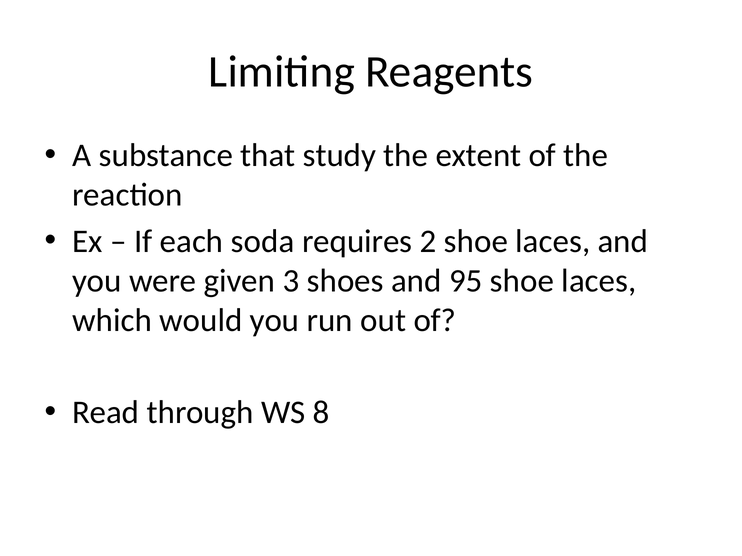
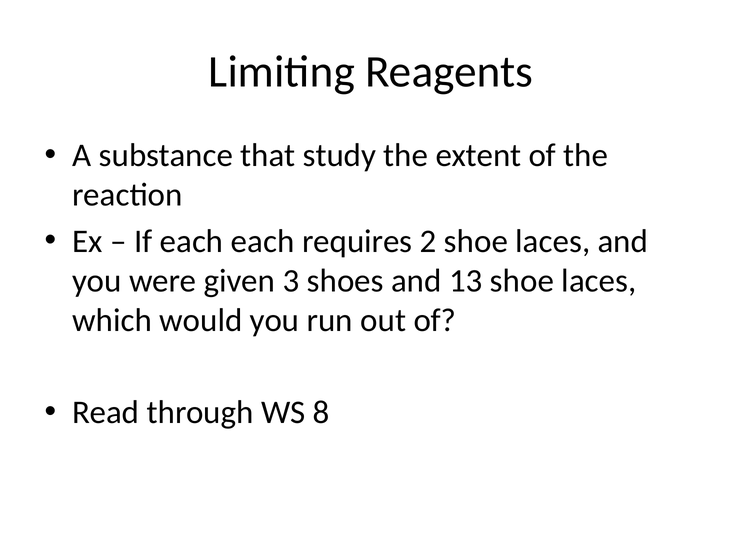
each soda: soda -> each (263, 241)
95: 95 -> 13 (466, 281)
